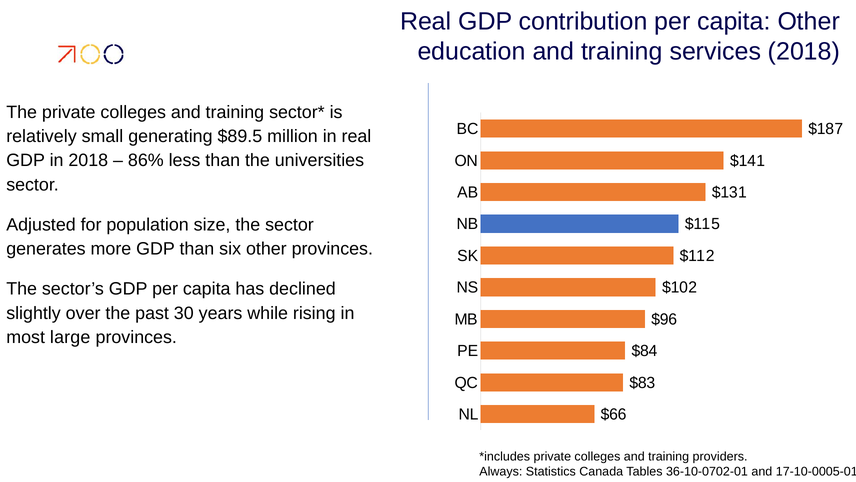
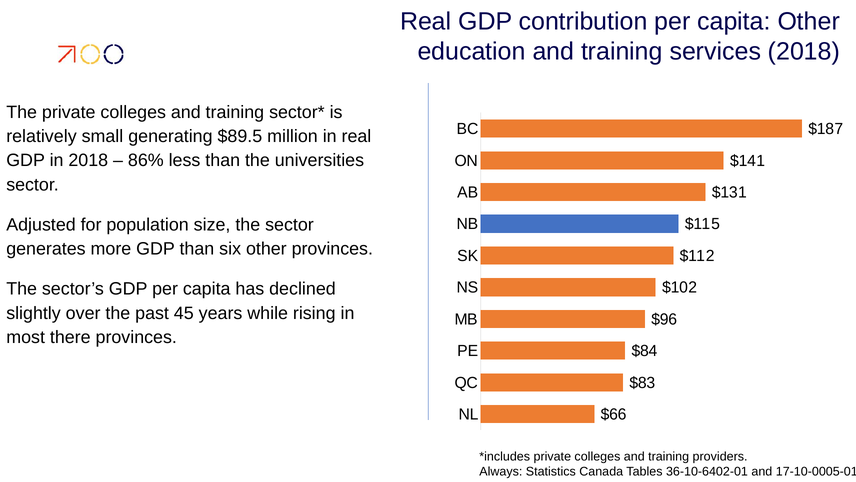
30: 30 -> 45 (184, 313)
large: large -> there (70, 337)
36-10-0702-01: 36-10-0702-01 -> 36-10-6402-01 (707, 471)
